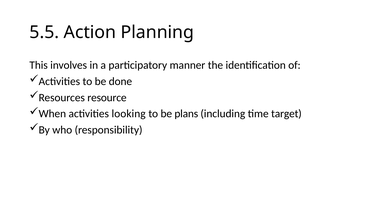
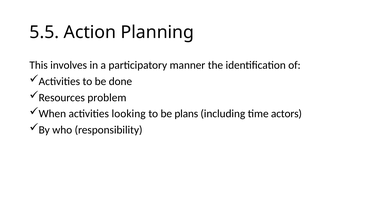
resource: resource -> problem (107, 98)
target: target -> actors (286, 114)
